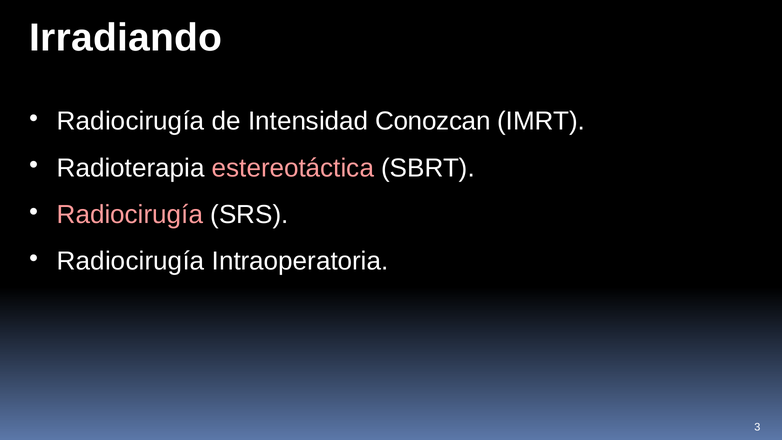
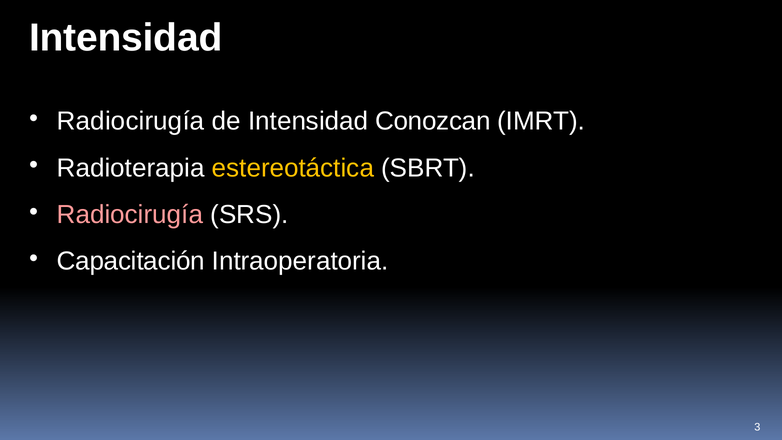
Irradiando: Irradiando -> Intensidad (126, 38)
estereotáctica colour: pink -> yellow (293, 168)
Radiocirugía: Radiocirugía -> Capacitación (131, 261)
